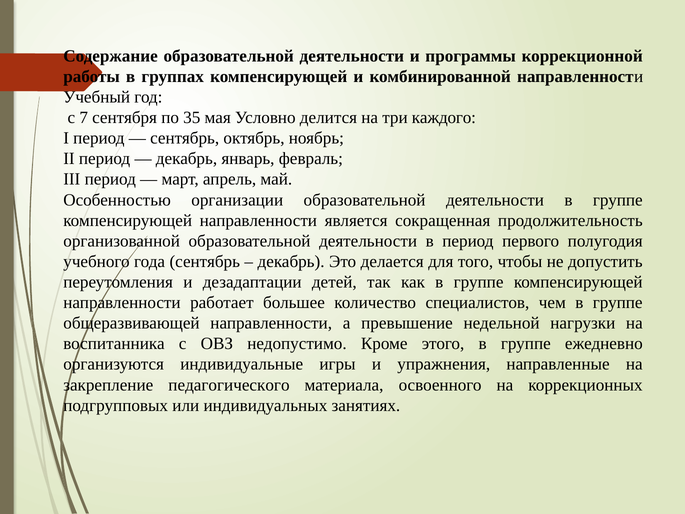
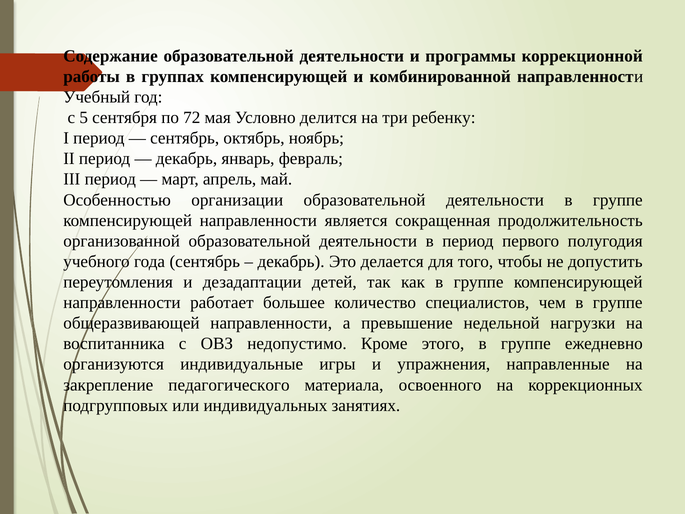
7: 7 -> 5 (84, 118)
35: 35 -> 72 (192, 118)
каждого: каждого -> ребенку (444, 118)
